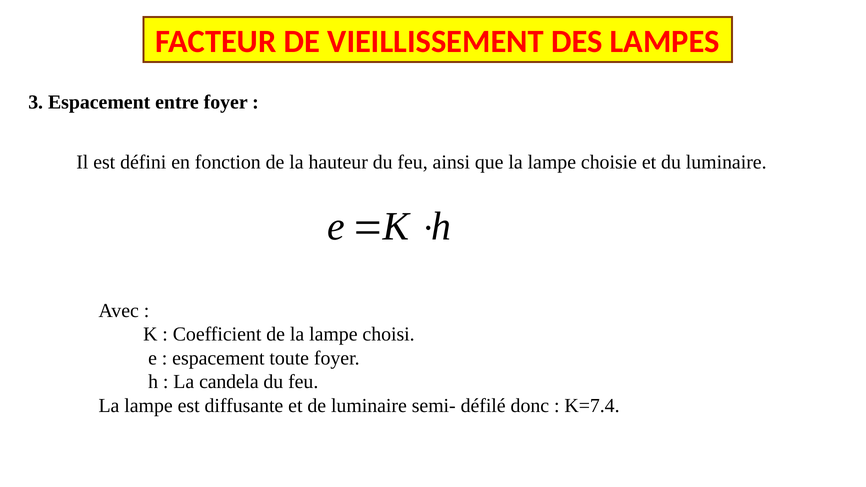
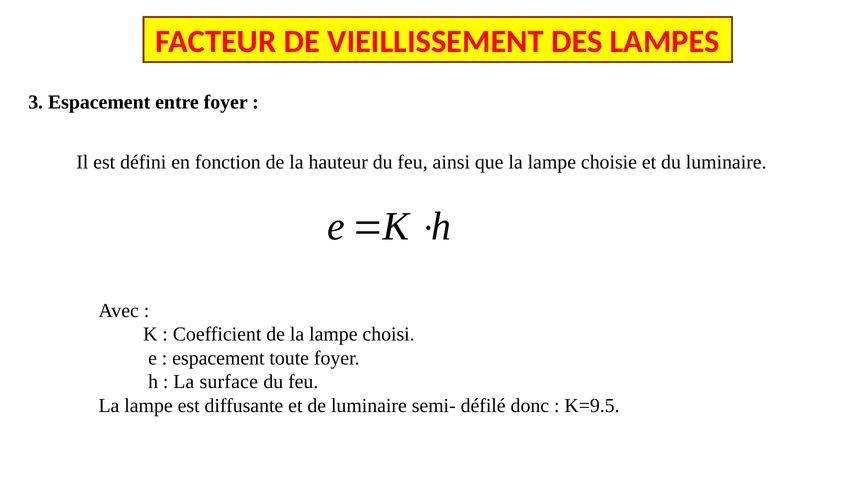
candela: candela -> surface (229, 382)
K=7.4: K=7.4 -> K=9.5 (592, 406)
